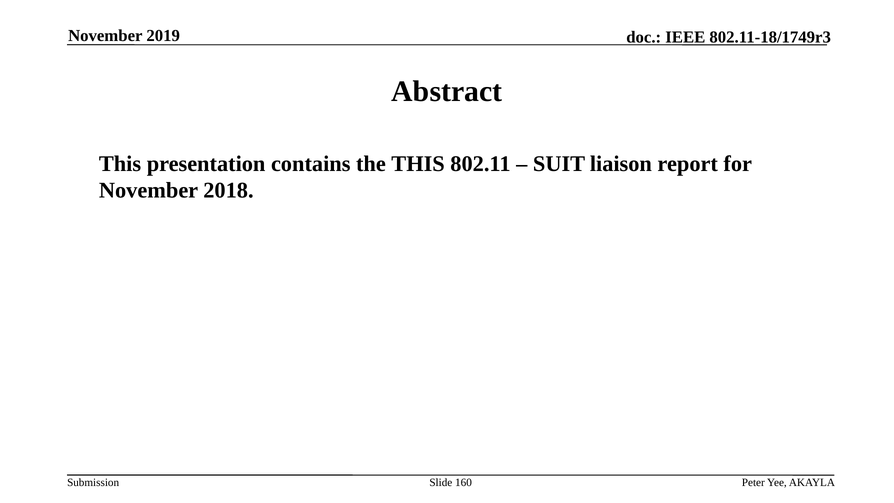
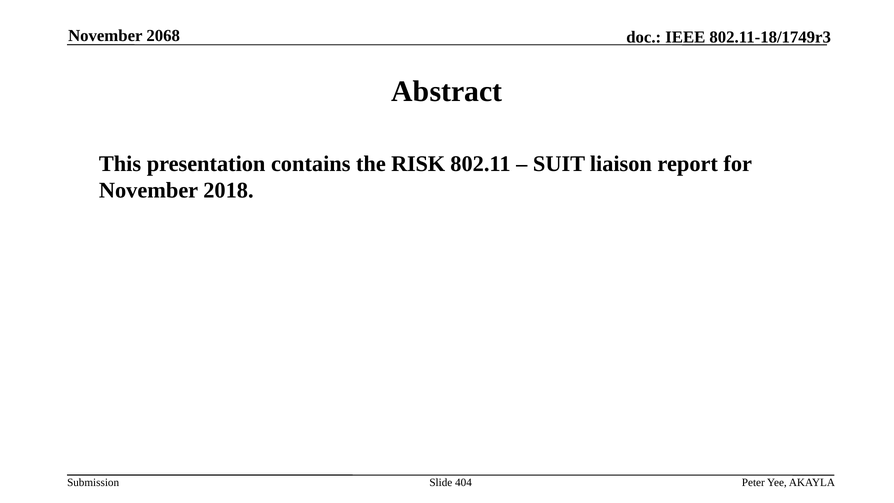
2019: 2019 -> 2068 (163, 36)
the THIS: THIS -> RISK (418, 164)
160: 160 -> 404 (463, 482)
